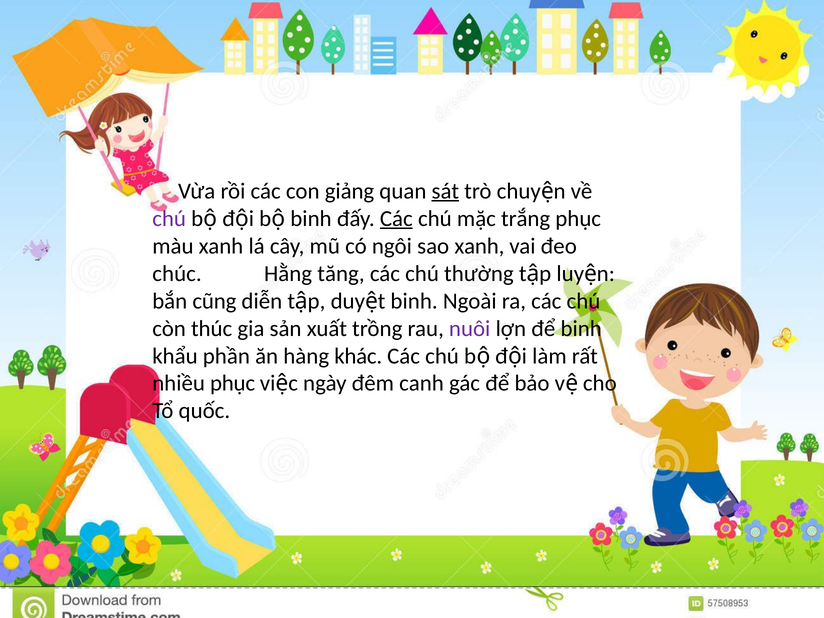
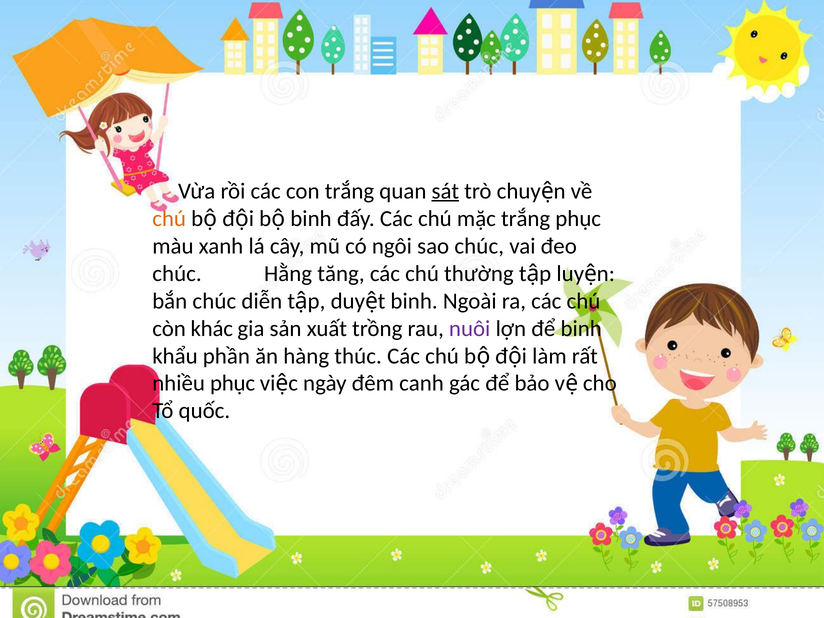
con giảng: giảng -> trắng (349, 191)
chú colour: purple -> orange (169, 219)
Các underline: present -> none (396, 219)
sao xanh: xanh -> chúc (479, 246)
bắn cũng: cũng -> chúc (214, 301)
thúc: thúc -> khác (212, 328)
khác: khác -> thúc (358, 356)
